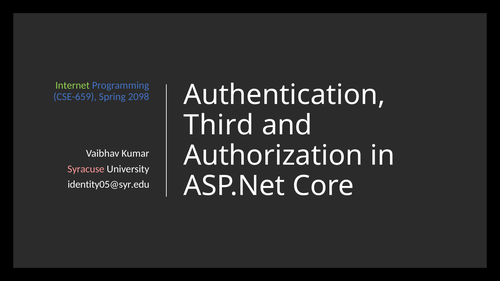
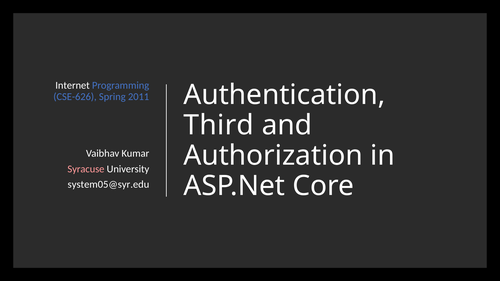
Internet colour: light green -> white (73, 86)
CSE-659: CSE-659 -> CSE-626 (75, 97)
2098: 2098 -> 2011 (139, 97)
identity05@syr.edu: identity05@syr.edu -> system05@syr.edu (108, 185)
